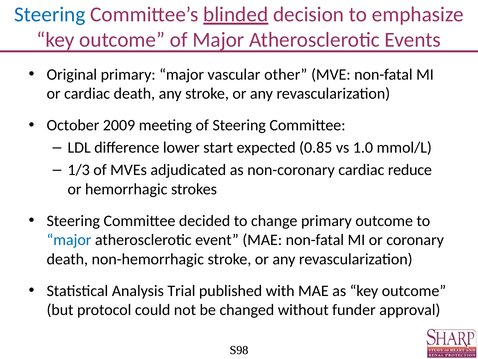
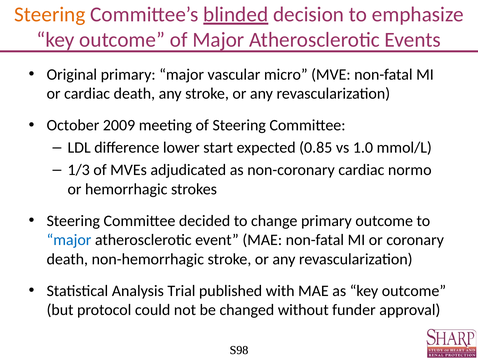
Steering colour: blue -> orange (50, 14)
other: other -> micro (286, 74)
reduce: reduce -> normo (410, 170)
